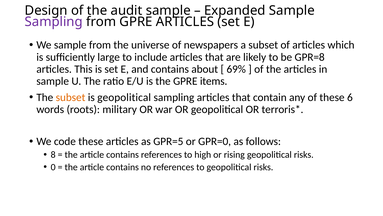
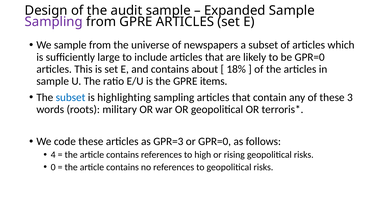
be GPR=8: GPR=8 -> GPR=0 (310, 57)
69%: 69% -> 18% (236, 69)
subset colour: orange -> blue (71, 97)
is geopolitical: geopolitical -> highlighting (124, 97)
6: 6 -> 3 (350, 97)
GPR=5: GPR=5 -> GPR=3 (168, 141)
8: 8 -> 4 (53, 154)
